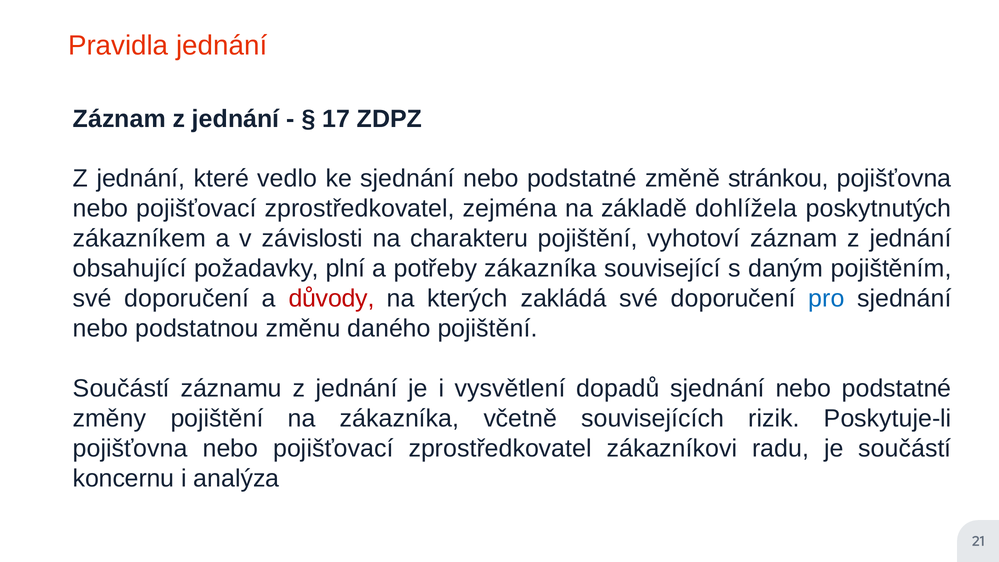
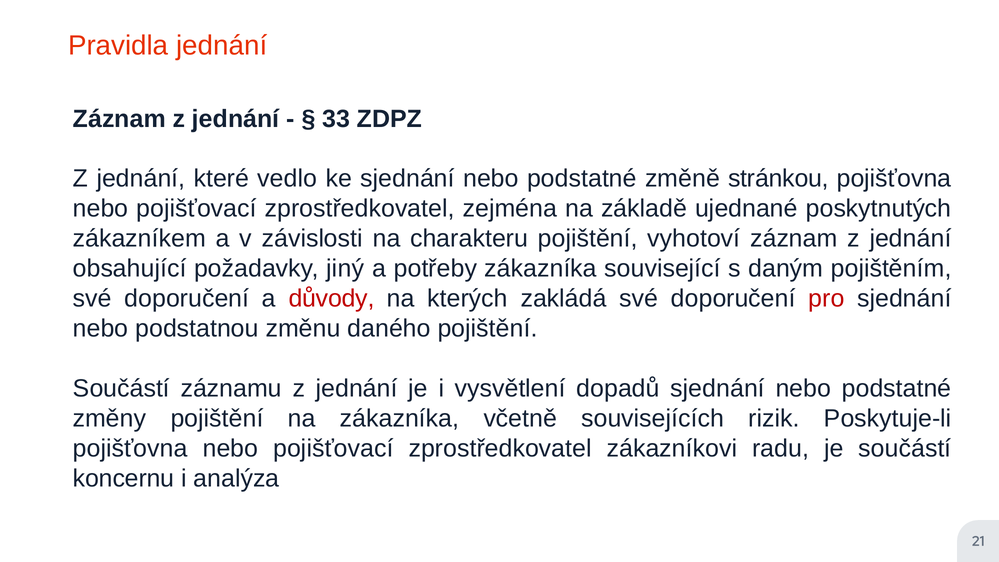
17: 17 -> 33 (336, 119)
dohlížela: dohlížela -> ujednané (746, 209)
plní: plní -> jiný (345, 269)
pro colour: blue -> red (826, 299)
